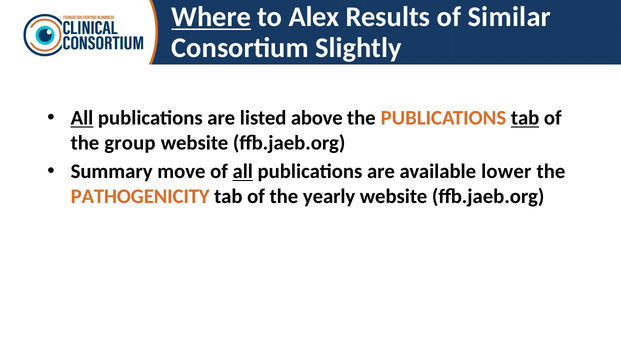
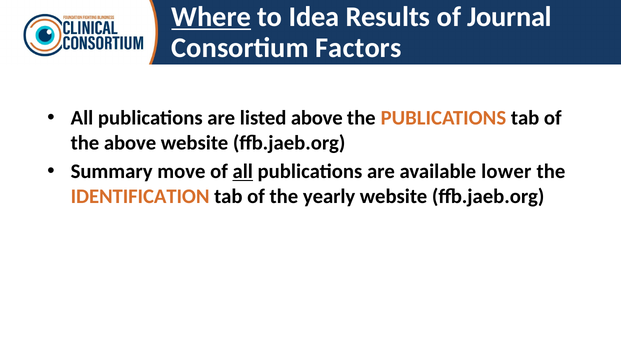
Alex: Alex -> Idea (314, 17)
Similar: Similar -> Journal (510, 17)
Slightly: Slightly -> Factors (358, 48)
All underline: present -> none (82, 118)
tab underline: present -> none (525, 118)
the group: group -> above (130, 143)
PATHOGENICITY: PATHOGENICITY -> IDENTIFICATION (140, 197)
